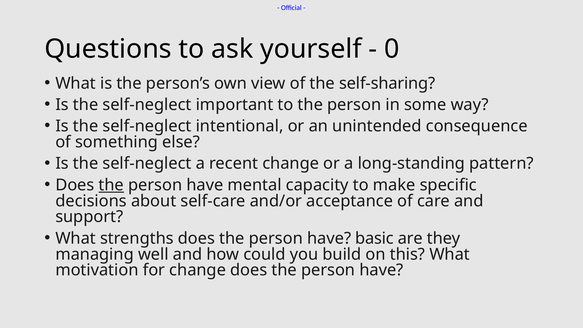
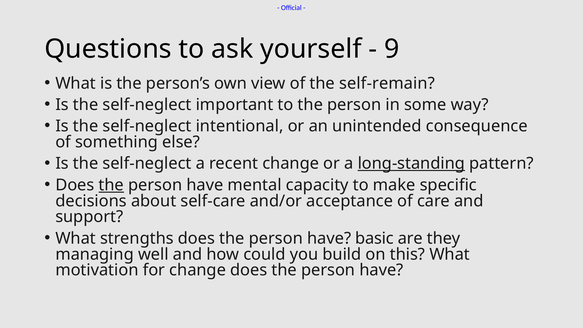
0: 0 -> 9 (392, 49)
self-sharing: self-sharing -> self-remain (387, 83)
long-standing underline: none -> present (411, 164)
